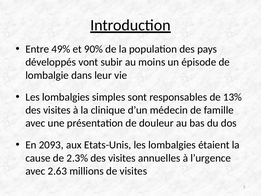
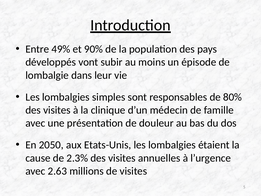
13%: 13% -> 80% (233, 97)
2093: 2093 -> 2050 (51, 145)
